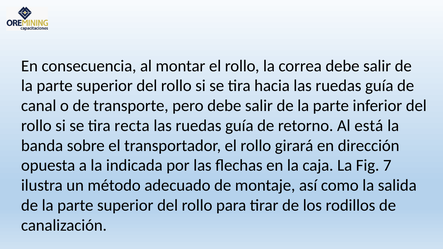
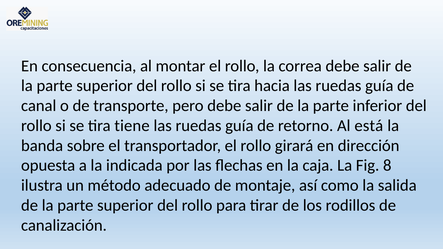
recta: recta -> tiene (132, 126)
7: 7 -> 8 (387, 166)
